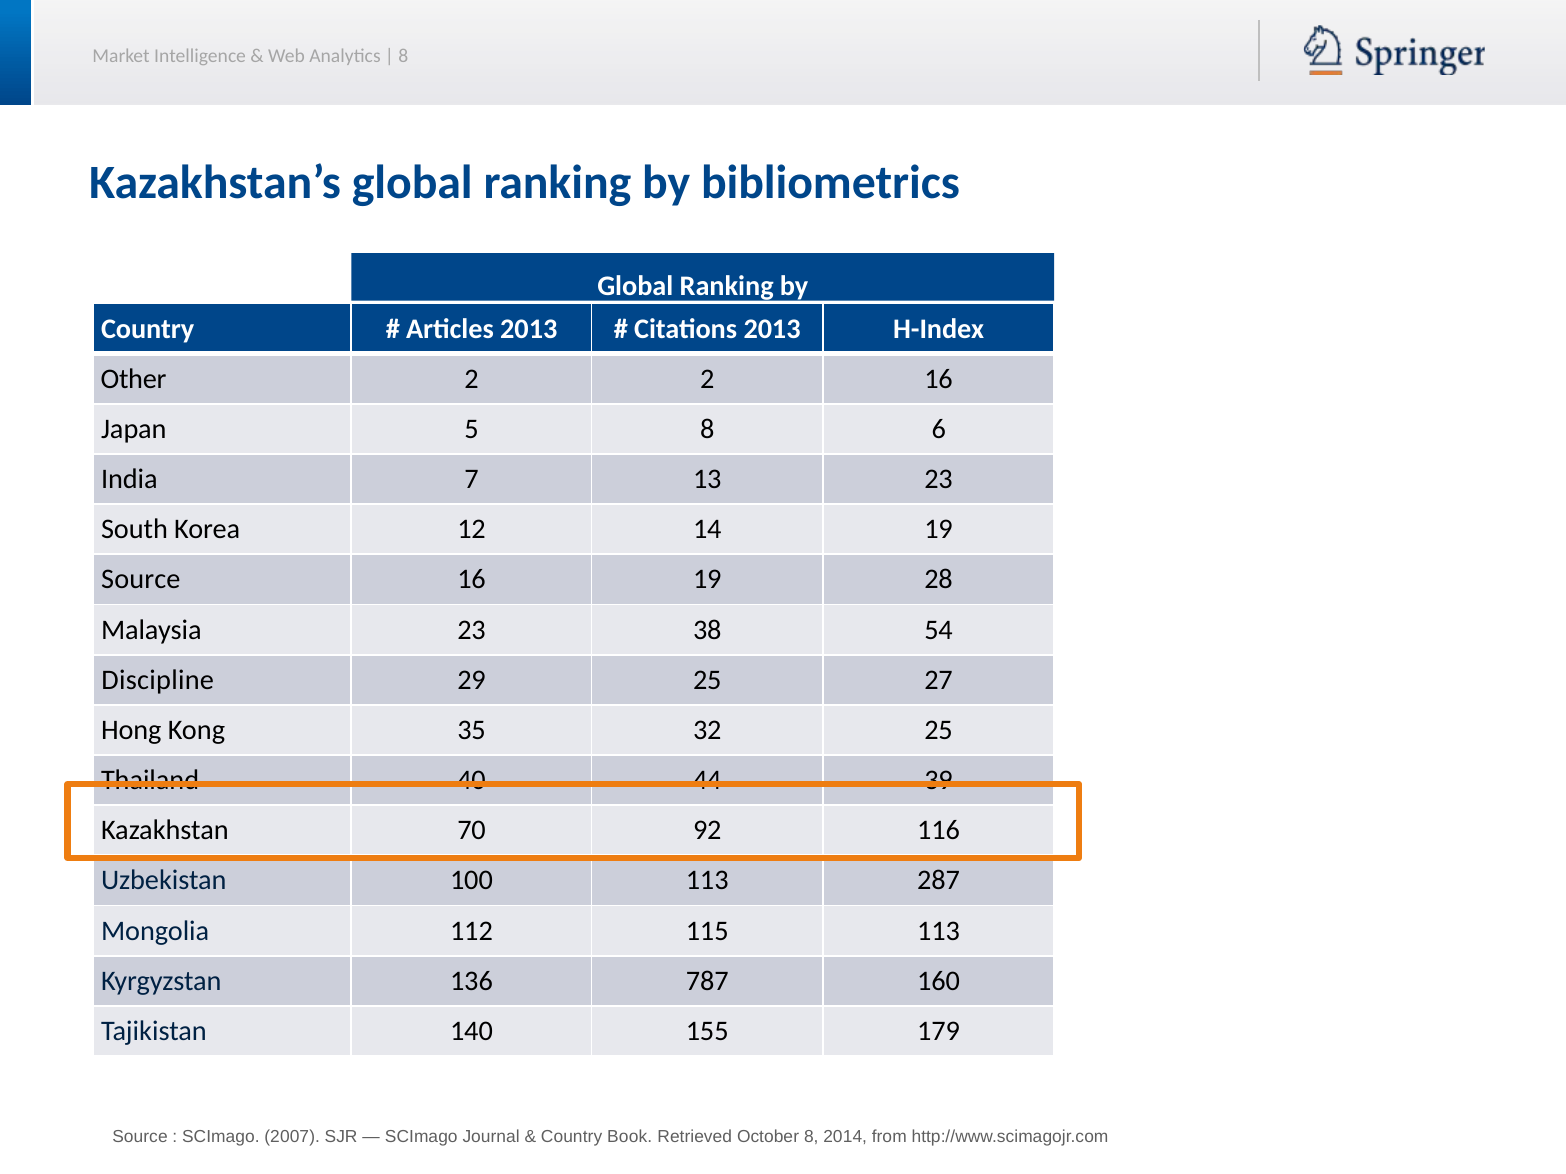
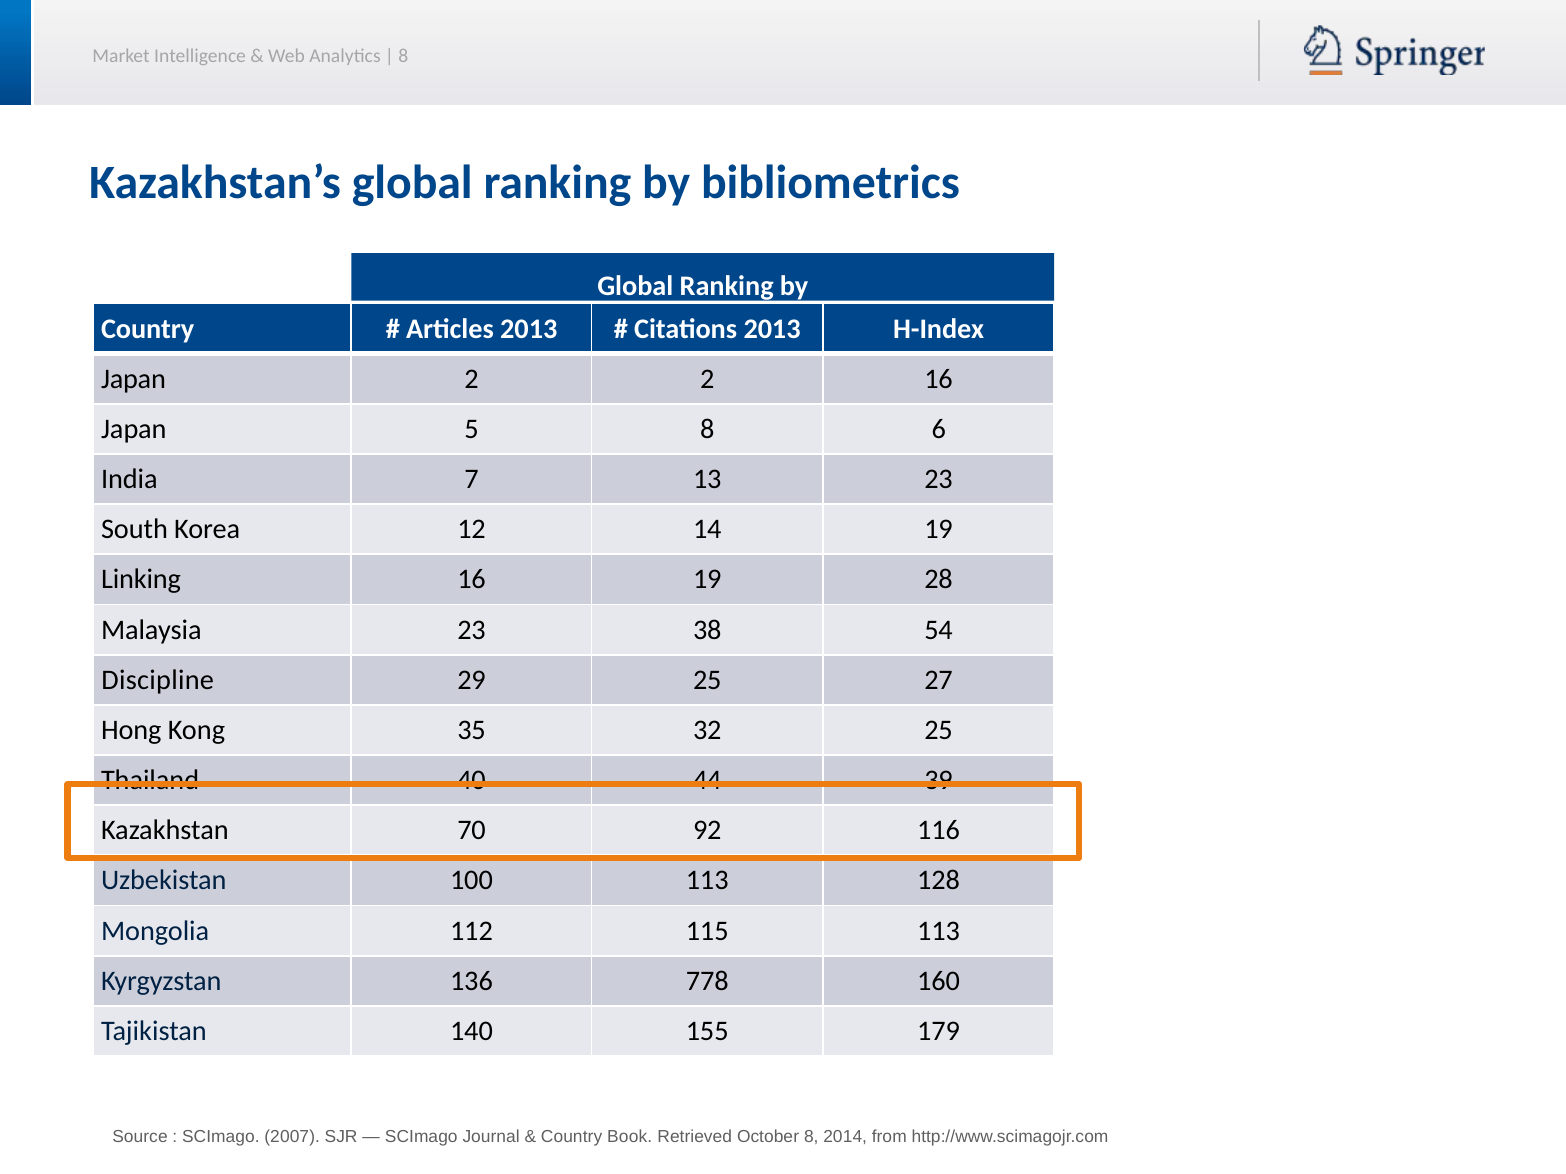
Other: Other -> Japan (133, 379)
Source: Source -> Linking (141, 580)
287: 287 -> 128 (939, 881)
787: 787 -> 778 (707, 981)
